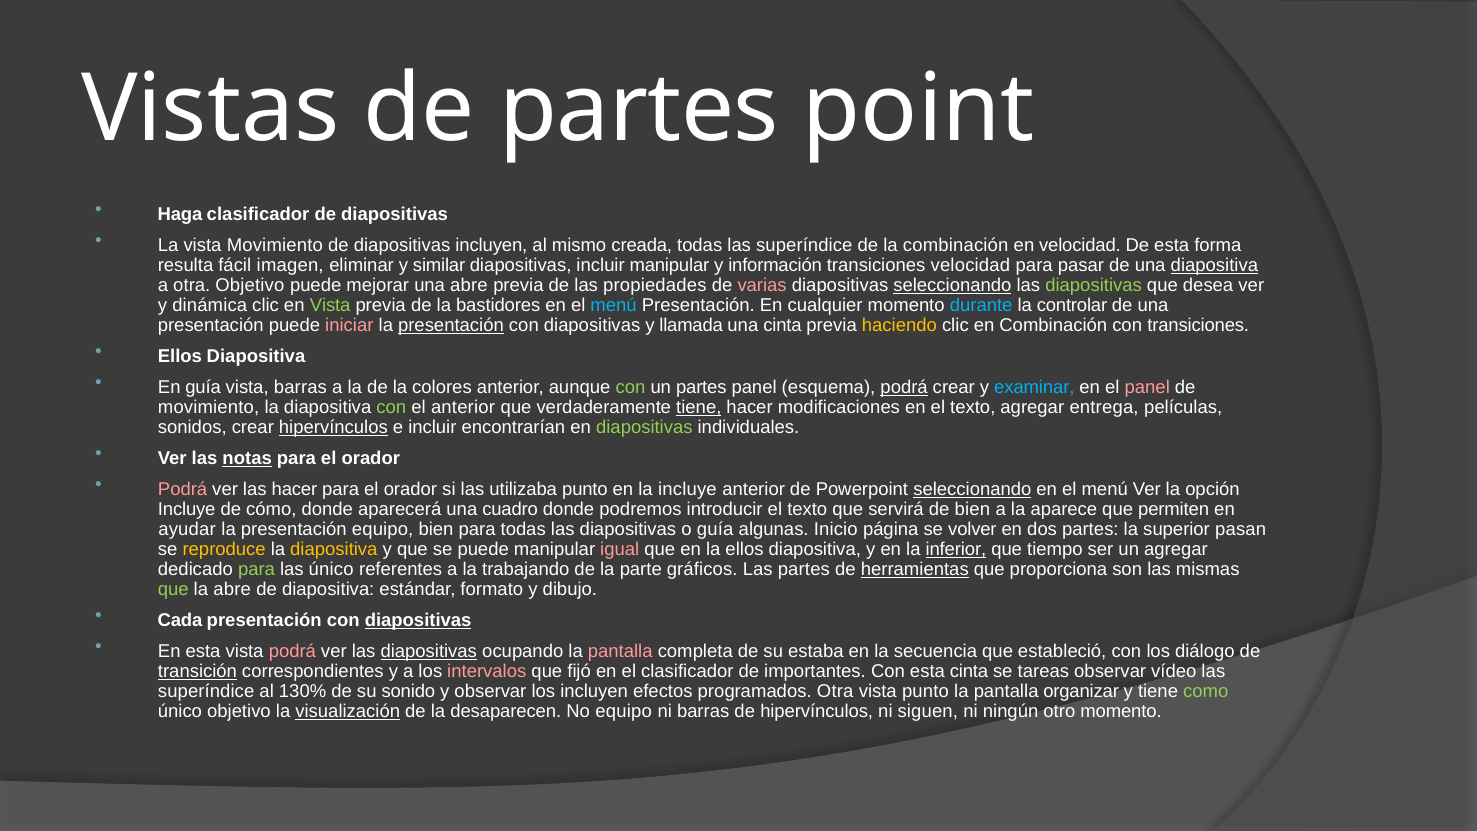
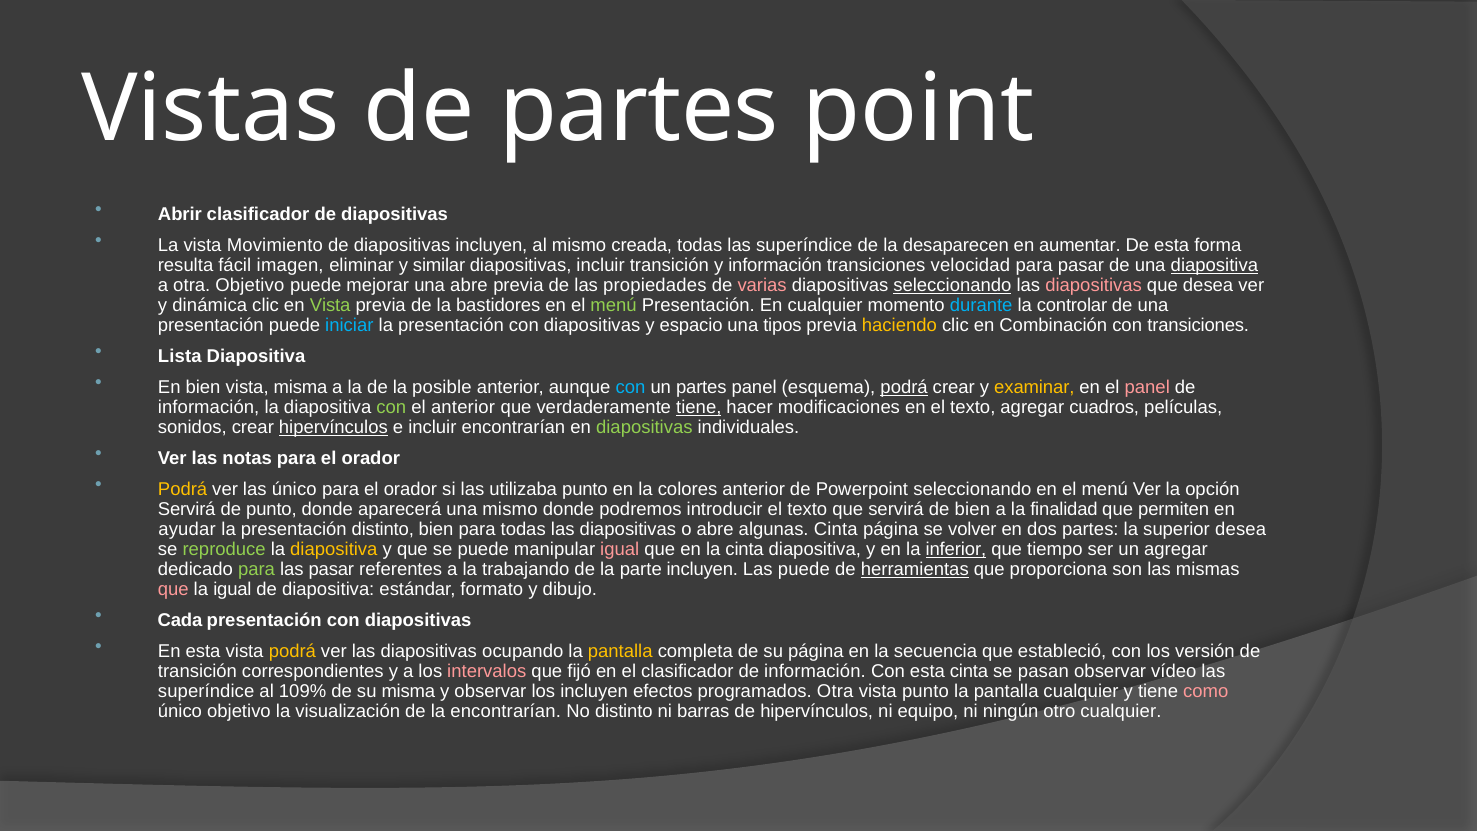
Haga: Haga -> Abrir (180, 214)
la combinación: combinación -> desaparecen (956, 245)
en velocidad: velocidad -> aumentar (1080, 245)
incluir manipular: manipular -> transición (669, 265)
diapositivas colour: light green -> pink (1094, 285)
menú colour: light blue -> light green (614, 305)
iniciar colour: pink -> light blue (349, 325)
presentación underline: present -> none (451, 325)
llamada: llamada -> espacio (691, 325)
una cinta: cinta -> tipos (782, 325)
Ellos: Ellos -> Lista (180, 356)
En guía: guía -> bien (203, 387)
vista barras: barras -> misma (301, 387)
colores: colores -> posible (442, 387)
con colour: light green -> light blue (630, 387)
examinar colour: light blue -> yellow (1034, 387)
movimiento: movimiento -> información (209, 407)
entrega: entrega -> cuadros (1104, 407)
notas underline: present -> none (247, 458)
Podrá colour: pink -> yellow (183, 489)
las hacer: hacer -> único (294, 489)
la incluye: incluye -> colores (688, 489)
seleccionando underline: present -> none (972, 489)
Incluye: Incluye -> Servirá (187, 509)
de cómo: cómo -> punto (271, 509)
una cuadro: cuadro -> mismo (510, 509)
aparece: aparece -> finalidad (1064, 509)
presentación equipo: equipo -> distinto (383, 529)
o guía: guía -> abre (715, 529)
algunas Inicio: Inicio -> Cinta (836, 529)
superior pasan: pasan -> desea (1241, 529)
reproduce colour: yellow -> light green (224, 549)
la ellos: ellos -> cinta (745, 549)
las único: único -> pasar (331, 569)
parte gráficos: gráficos -> incluyen (702, 569)
Las partes: partes -> puede (804, 569)
que colour: light green -> pink (173, 589)
la abre: abre -> igual (232, 589)
diapositivas underline: present -> none (418, 620)
podrá colour: pink -> yellow (292, 651)
diapositivas underline: present -> none (429, 651)
pantalla colour: pink -> yellow (620, 651)
su estaba: estaba -> página (816, 651)
diálogo: diálogo -> versión (1205, 651)
transición underline: present -> none (197, 671)
clasificador de importantes: importantes -> información (815, 671)
tareas: tareas -> pasan (1043, 671)
130%: 130% -> 109% (303, 691)
su sonido: sonido -> misma (408, 691)
pantalla organizar: organizar -> cualquier (1081, 691)
como colour: light green -> pink (1206, 691)
visualización underline: present -> none (348, 711)
la desaparecen: desaparecen -> encontrarían (506, 711)
No equipo: equipo -> distinto (624, 711)
siguen: siguen -> equipo (928, 711)
otro momento: momento -> cualquier (1121, 711)
